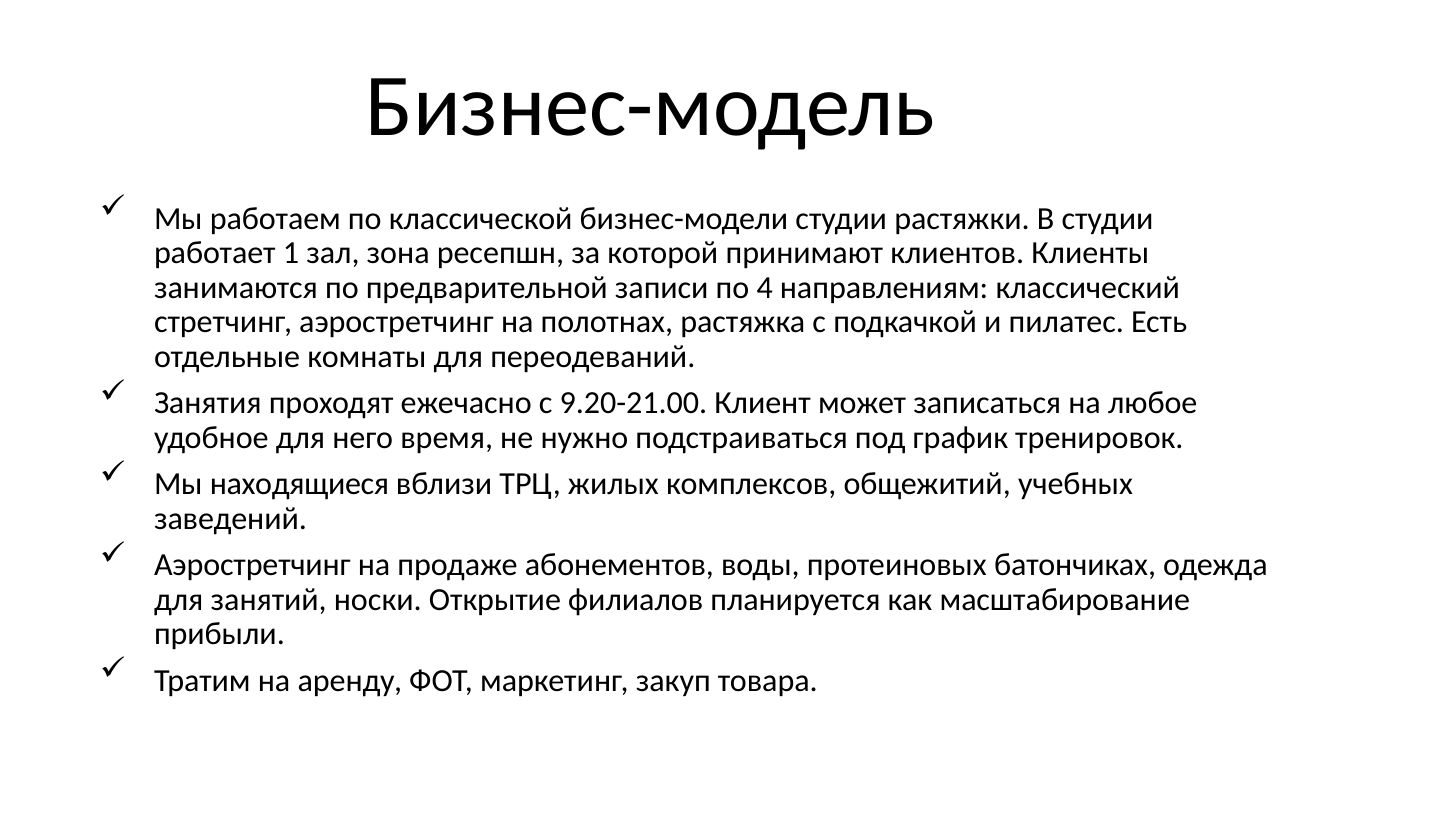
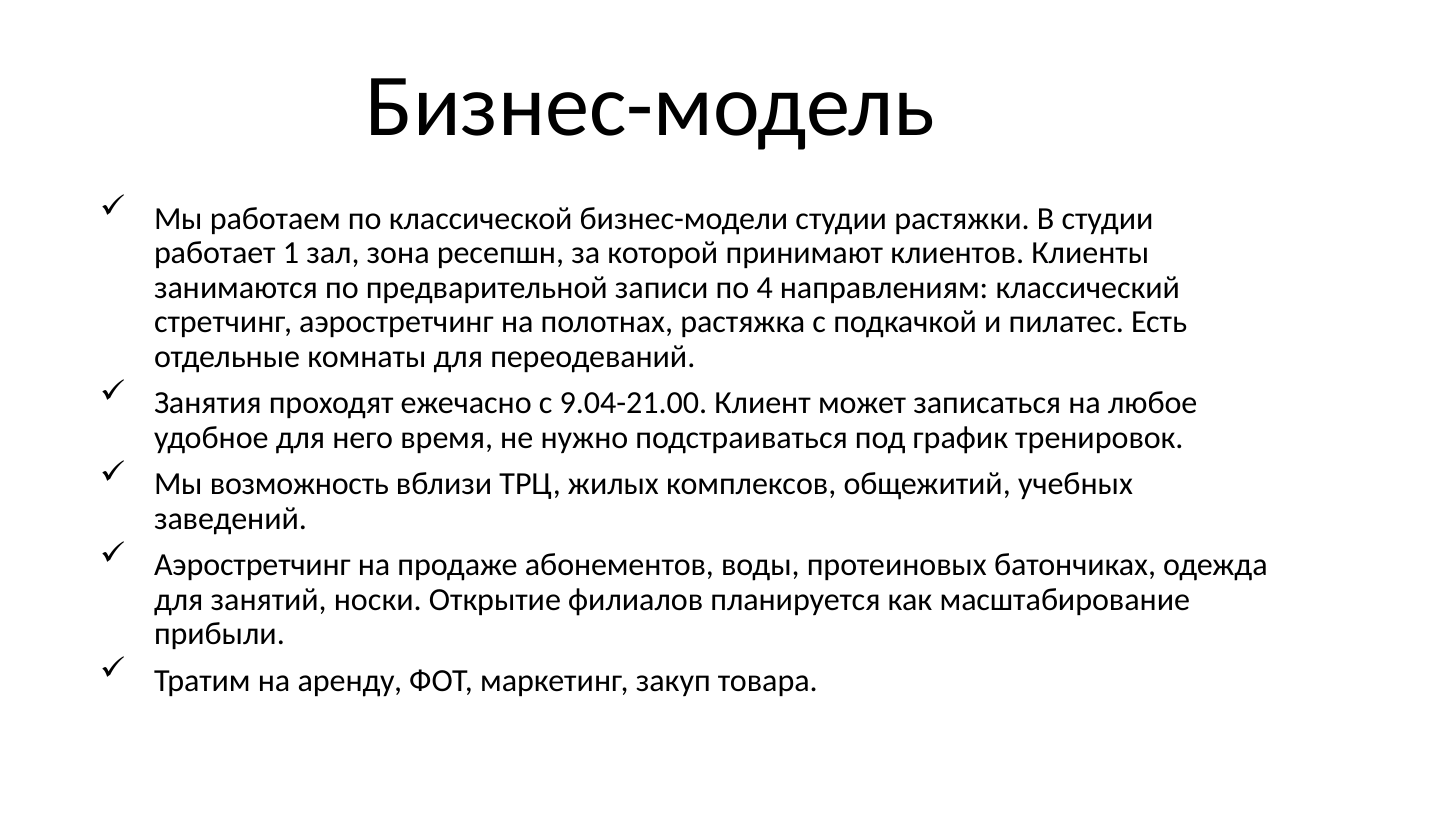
9.20-21.00: 9.20-21.00 -> 9.04-21.00 (633, 403)
находящиеся: находящиеся -> возможность (299, 484)
